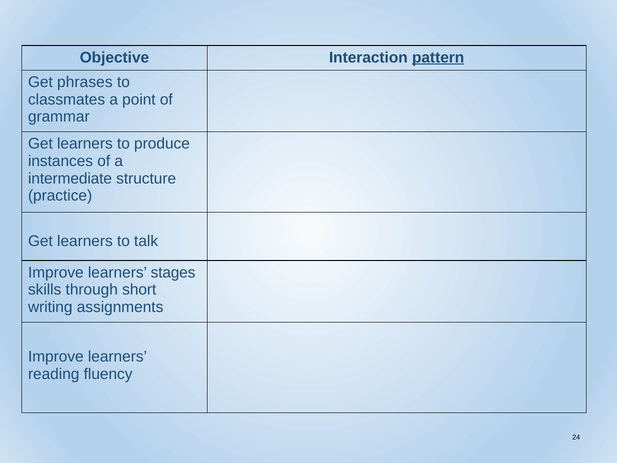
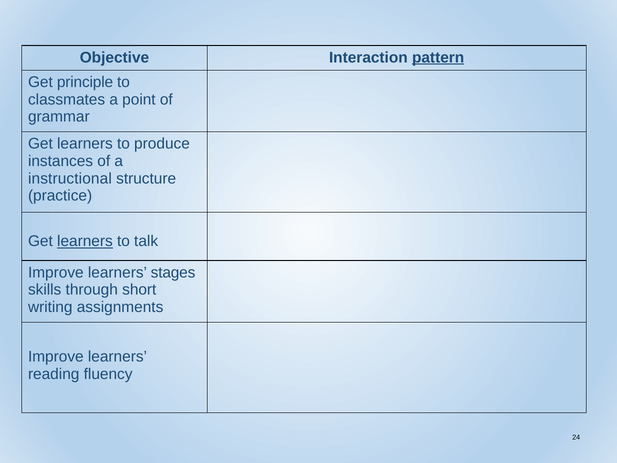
phrases: phrases -> principle (85, 82)
intermediate: intermediate -> instructional (70, 178)
learners underline: none -> present (85, 241)
